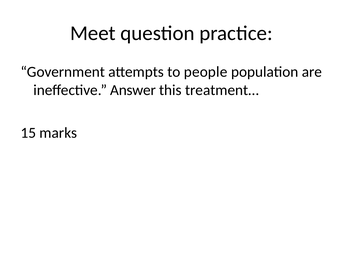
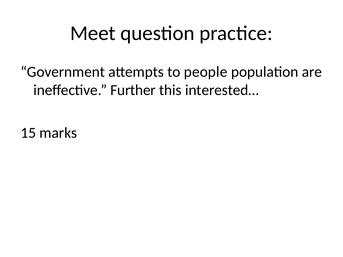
Answer: Answer -> Further (133, 90)
treatment…: treatment… -> interested… (222, 90)
